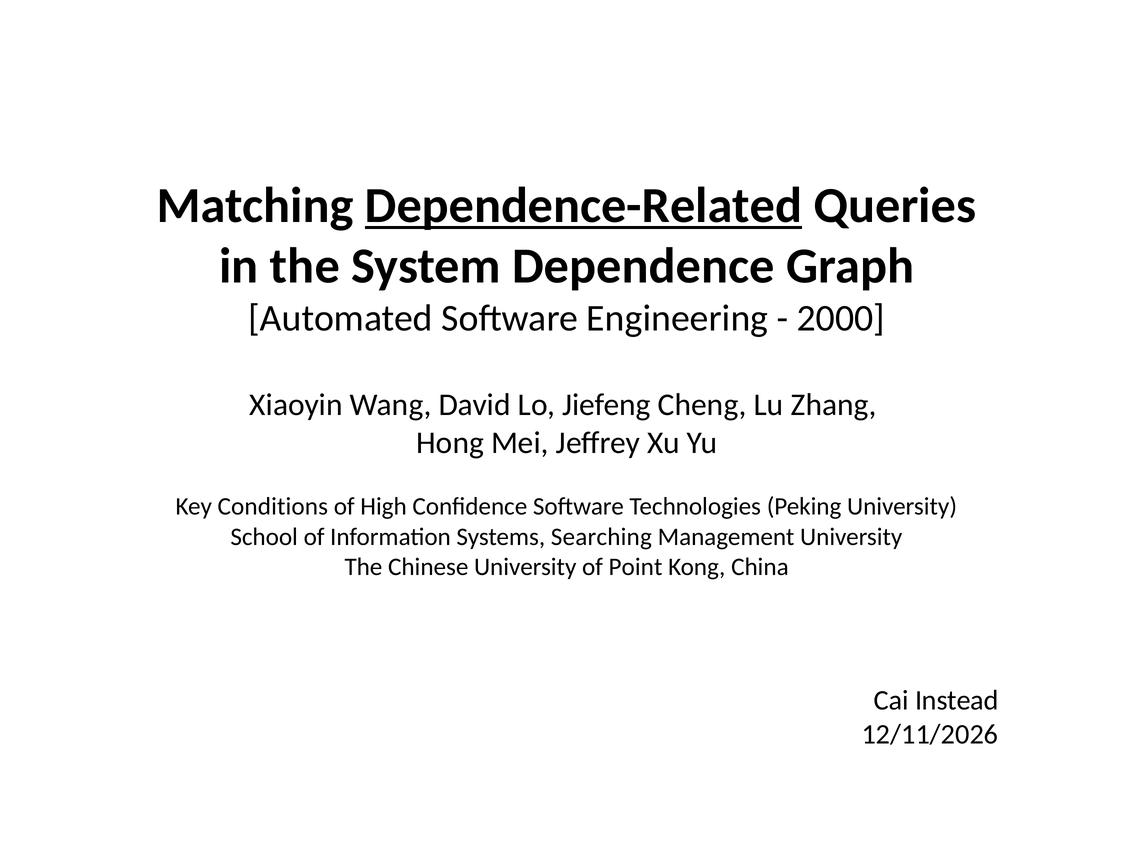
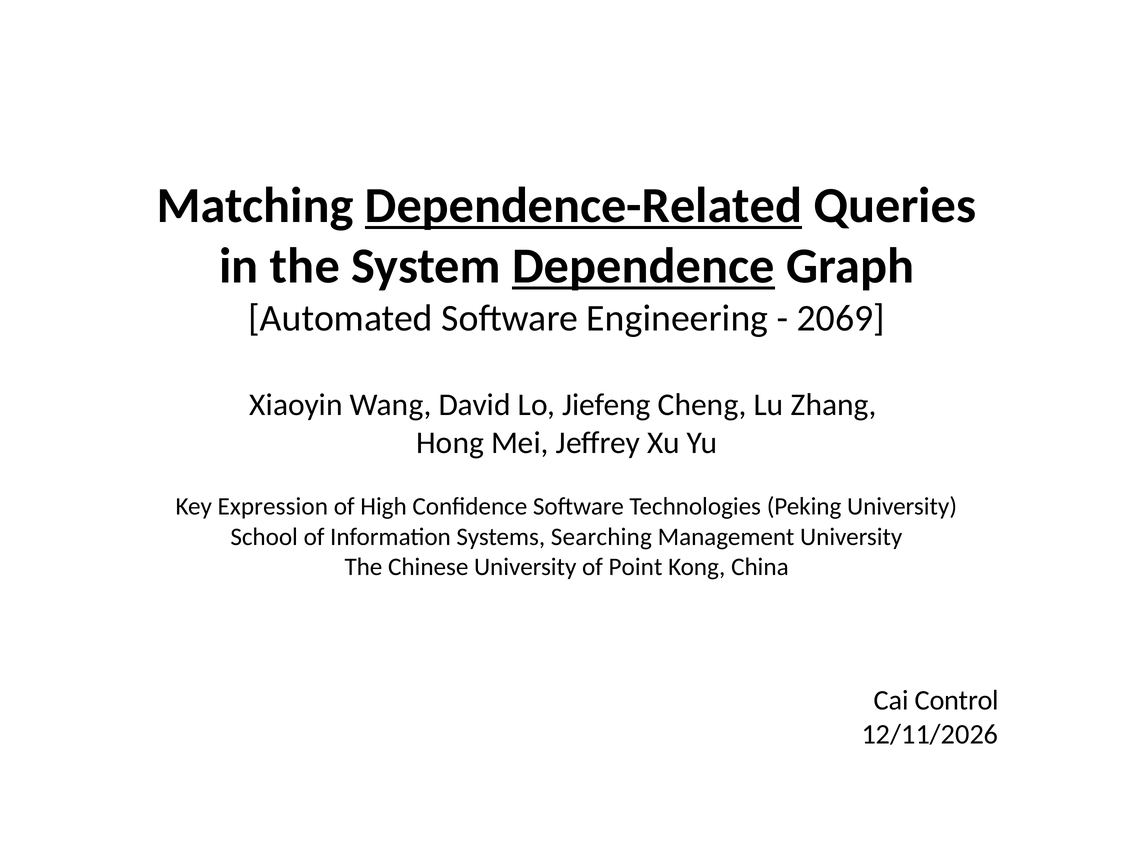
Dependence underline: none -> present (644, 266)
2000: 2000 -> 2069 (841, 318)
Conditions: Conditions -> Expression (273, 506)
Instead: Instead -> Control (957, 700)
